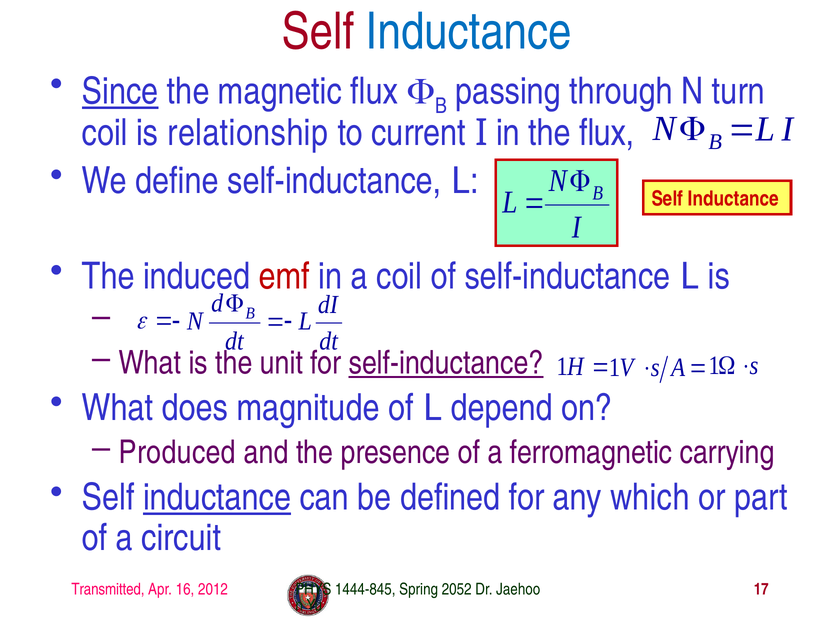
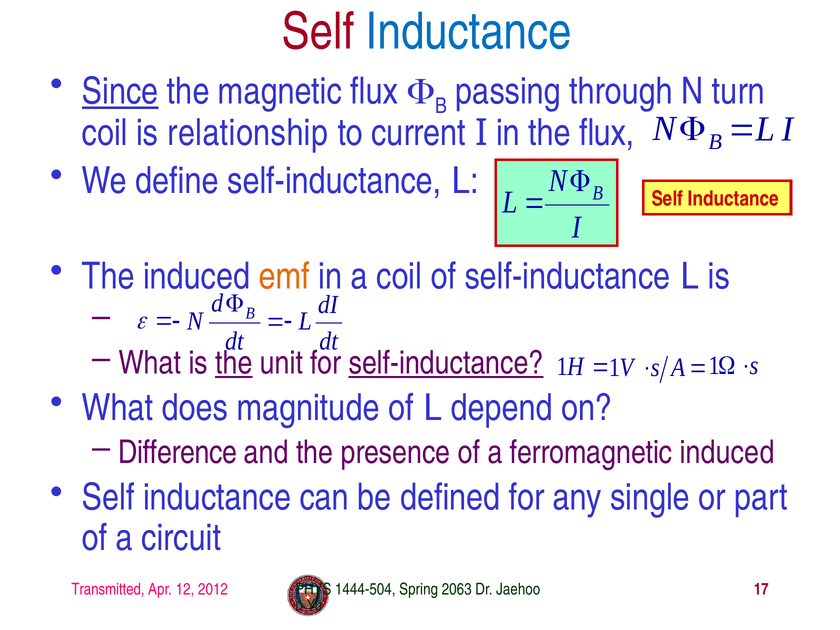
emf colour: red -> orange (284, 277)
the underline: none -> present (234, 363)
Produced: Produced -> Difference (178, 452)
ferromagnetic carrying: carrying -> induced (727, 452)
inductance underline: present -> none (217, 498)
which: which -> single (650, 498)
16: 16 -> 12 (185, 589)
1444-845: 1444-845 -> 1444-504 (365, 589)
2052: 2052 -> 2063 (457, 589)
